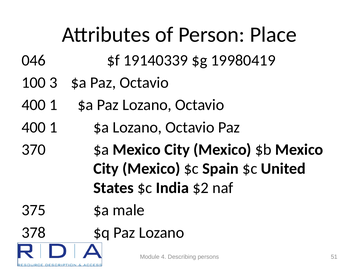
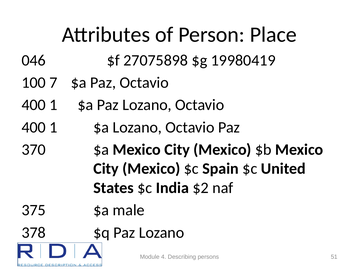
19140339: 19140339 -> 27075898 (156, 60)
3: 3 -> 7 (53, 83)
